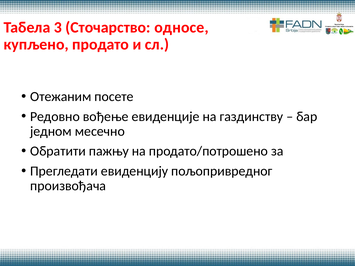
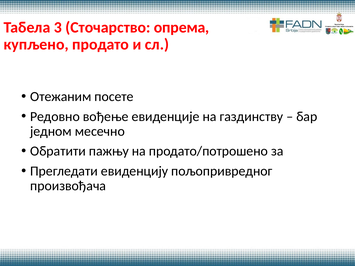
односе: односе -> опрема (182, 27)
